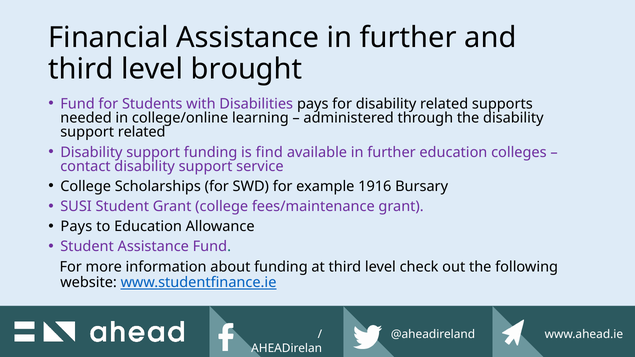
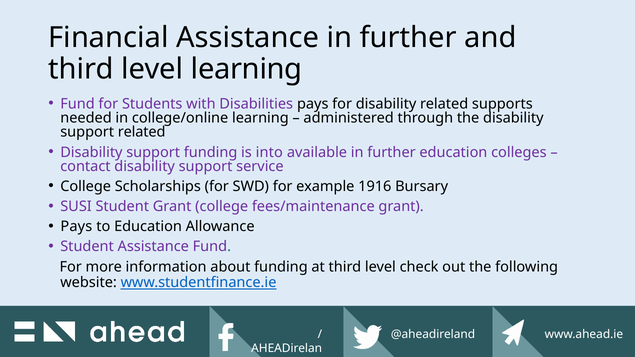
level brought: brought -> learning (247, 69)
find: find -> into (269, 152)
